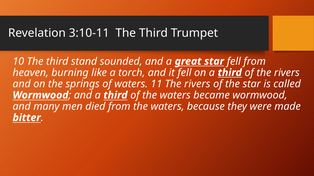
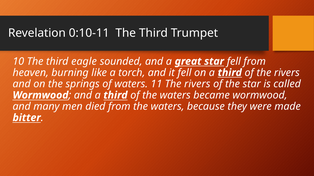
3:10-11: 3:10-11 -> 0:10-11 (89, 33)
stand: stand -> eagle (84, 62)
